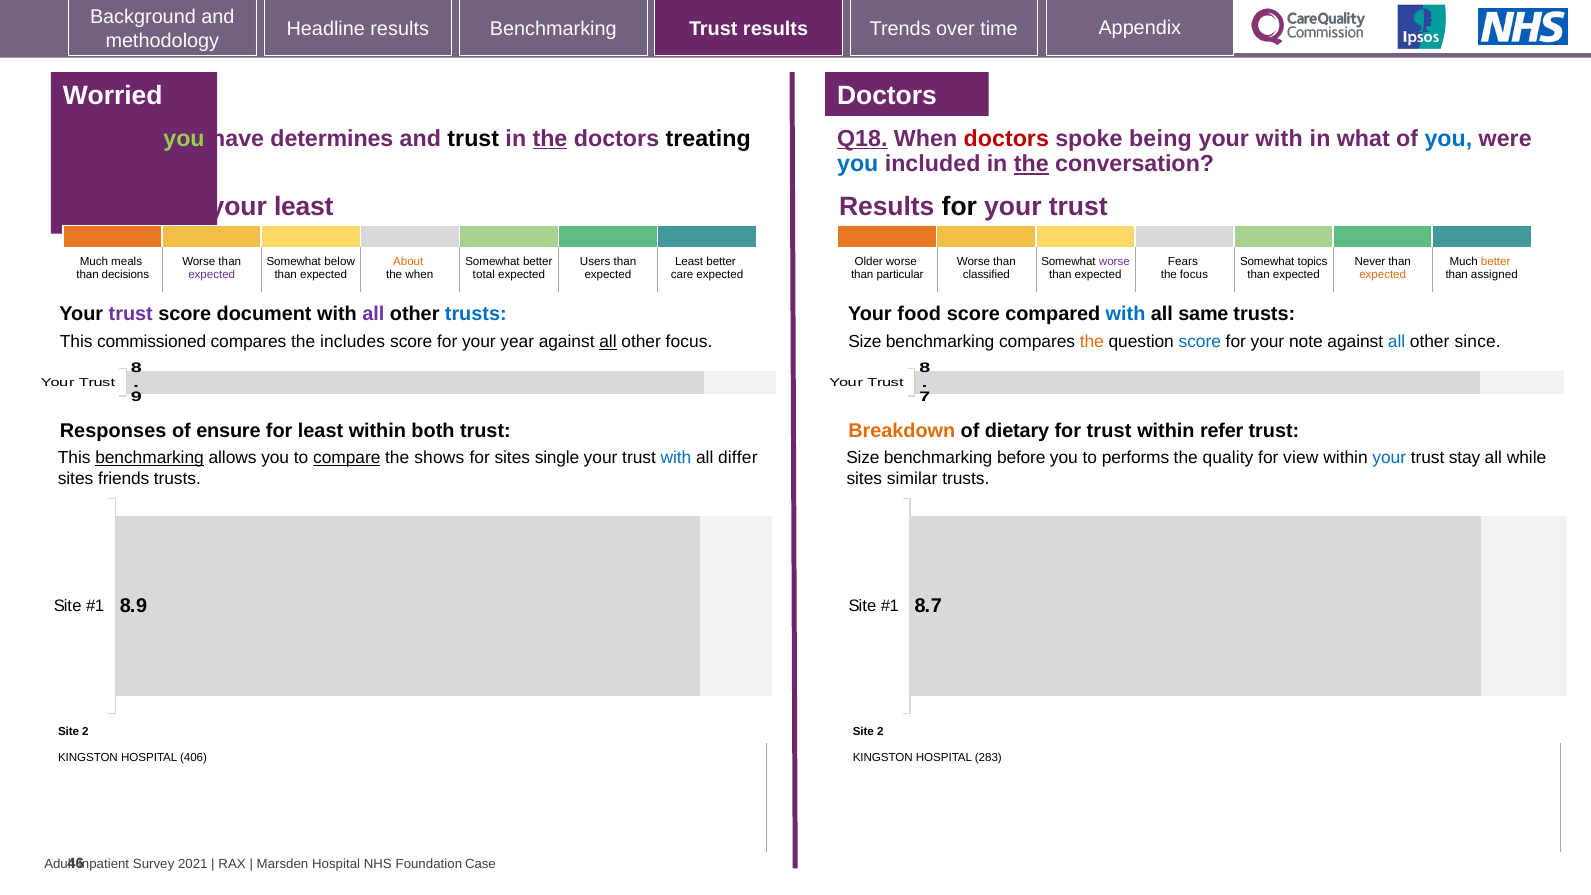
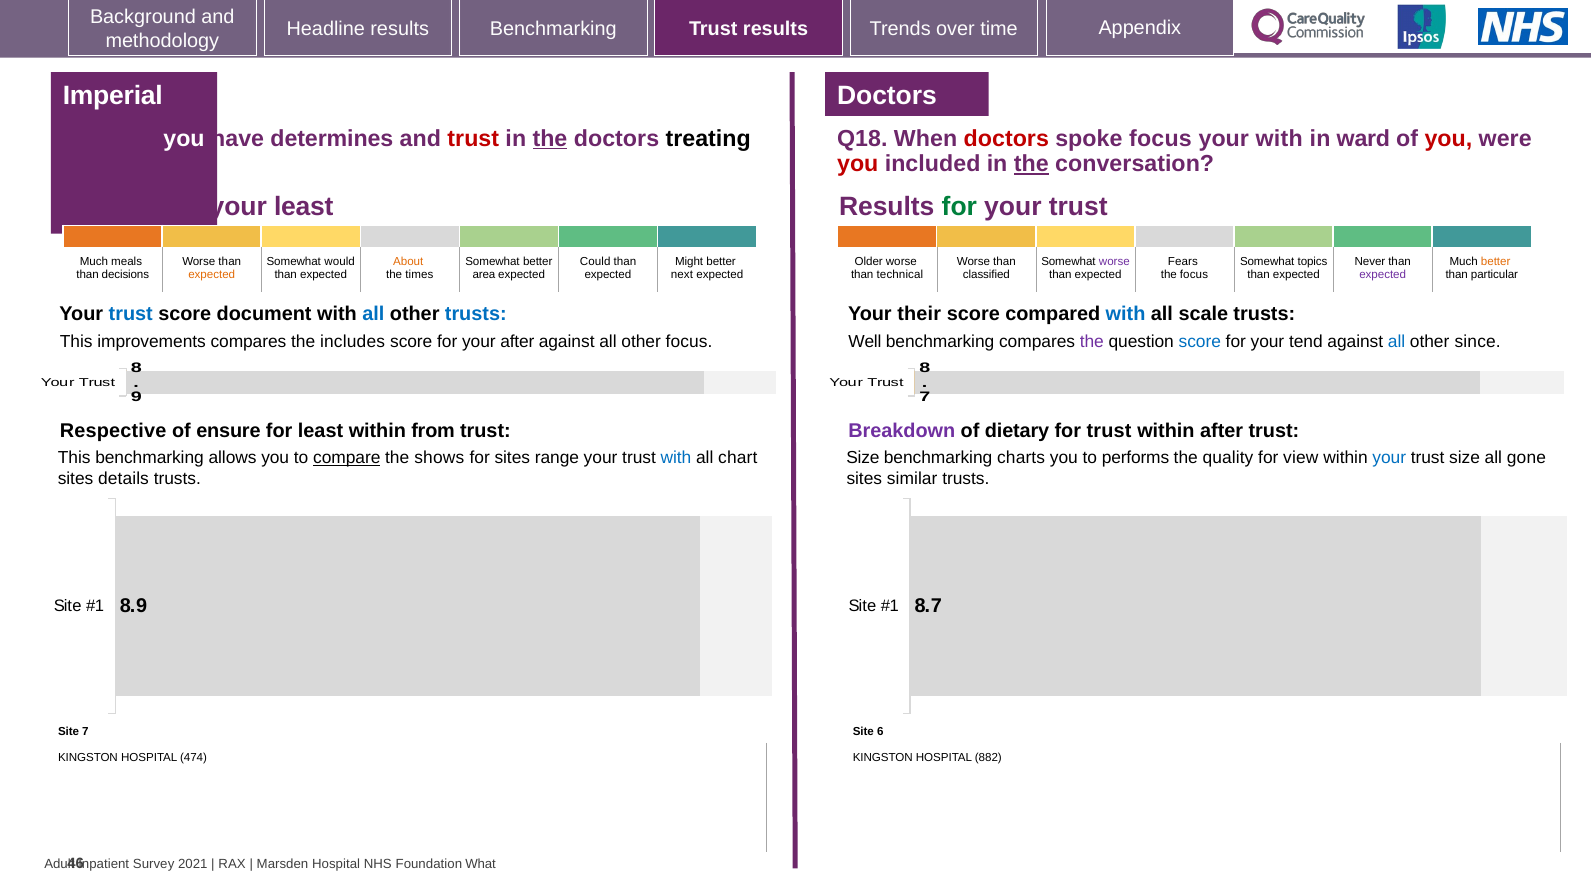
Worried: Worried -> Imperial (113, 96)
you colour: light green -> white (184, 139)
trust colour: black -> red (473, 139)
Q18 underline: present -> none (862, 139)
spoke being: being -> focus (1160, 139)
what: what -> ward (1363, 139)
you colour: blue -> red (1448, 139)
you colour: blue -> red (858, 164)
for colour: black -> green (959, 207)
below: below -> would (340, 261)
Users: Users -> Could (595, 261)
Least: Least -> Might (689, 261)
expected colour: purple -> orange (212, 274)
the when: when -> times (419, 274)
total: total -> area (484, 274)
care: care -> next (682, 274)
particular: particular -> technical (900, 274)
expected colour: orange -> purple (1383, 274)
assigned: assigned -> particular (1495, 274)
trust colour: purple -> blue (131, 314)
all colour: purple -> blue (373, 314)
food: food -> their (919, 314)
same: same -> scale (1203, 314)
commissioned: commissioned -> improvements (152, 342)
your year: year -> after (517, 342)
all underline: present -> none (608, 342)
Size: Size -> Well (865, 342)
the colour: orange -> purple (1092, 342)
note: note -> tend (1306, 342)
Responses: Responses -> Respective (113, 431)
both: both -> from (433, 431)
Breakdown colour: orange -> purple (902, 431)
within refer: refer -> after (1222, 431)
benchmarking underline: present -> none (150, 458)
single: single -> range (557, 458)
differ: differ -> chart (738, 458)
before: before -> charts (1021, 458)
stay: stay -> size (1465, 458)
while: while -> gone (1526, 458)
friends: friends -> details (124, 478)
2: 2 -> 7 (85, 732)
2: 2 -> 6 (880, 732)
406: 406 -> 474 (194, 758)
283: 283 -> 882 (988, 758)
Case: Case -> What (480, 864)
